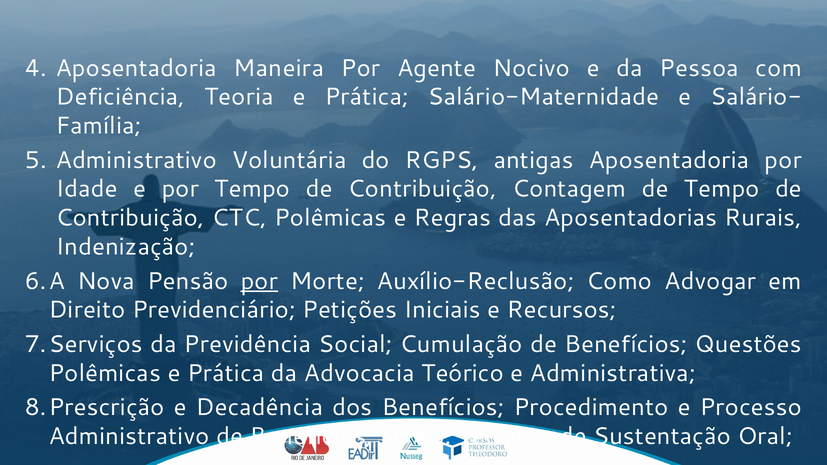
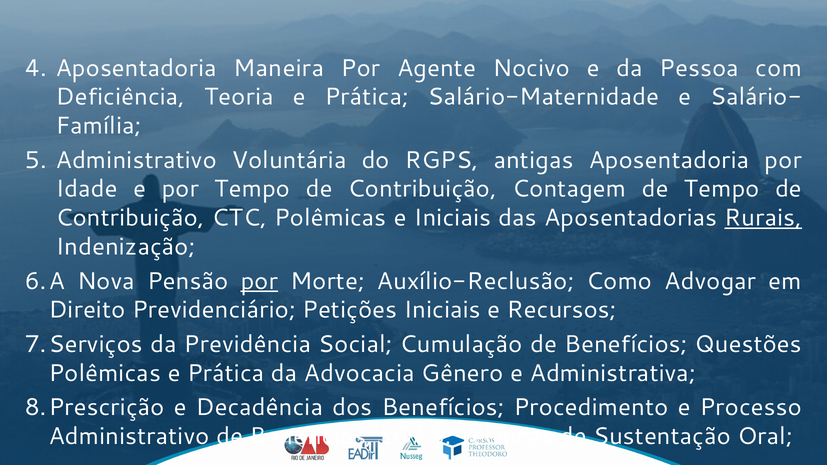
e Regras: Regras -> Iniciais (453, 218)
Rurais underline: none -> present (763, 218)
Teórico: Teórico -> Gênero (463, 373)
